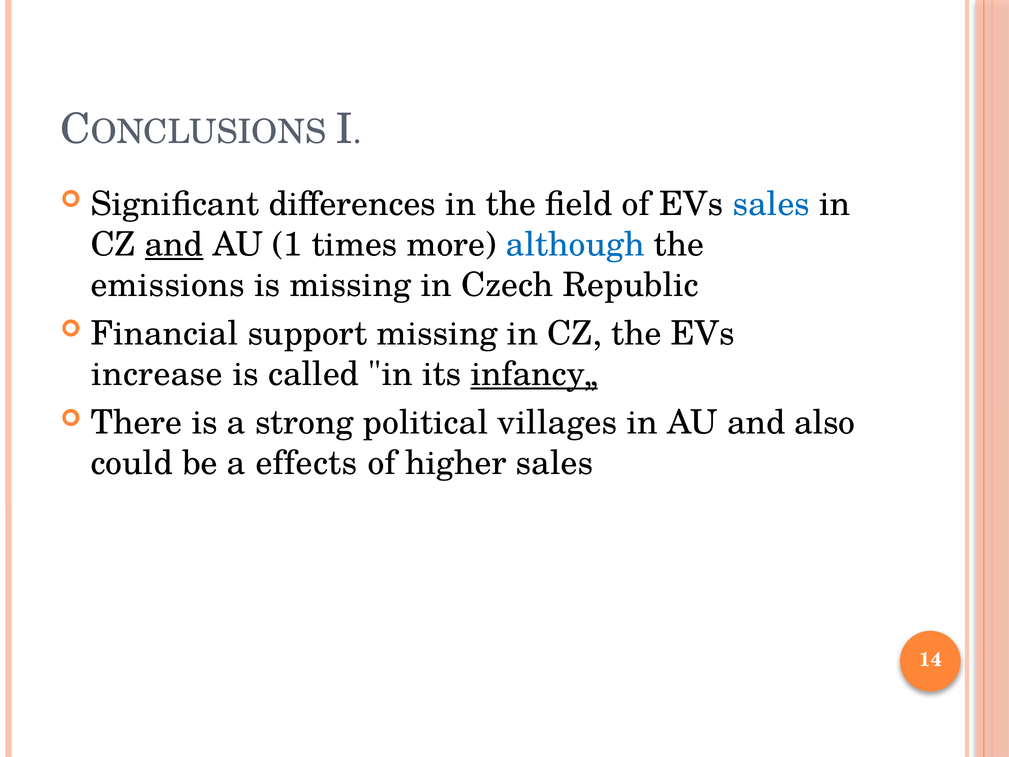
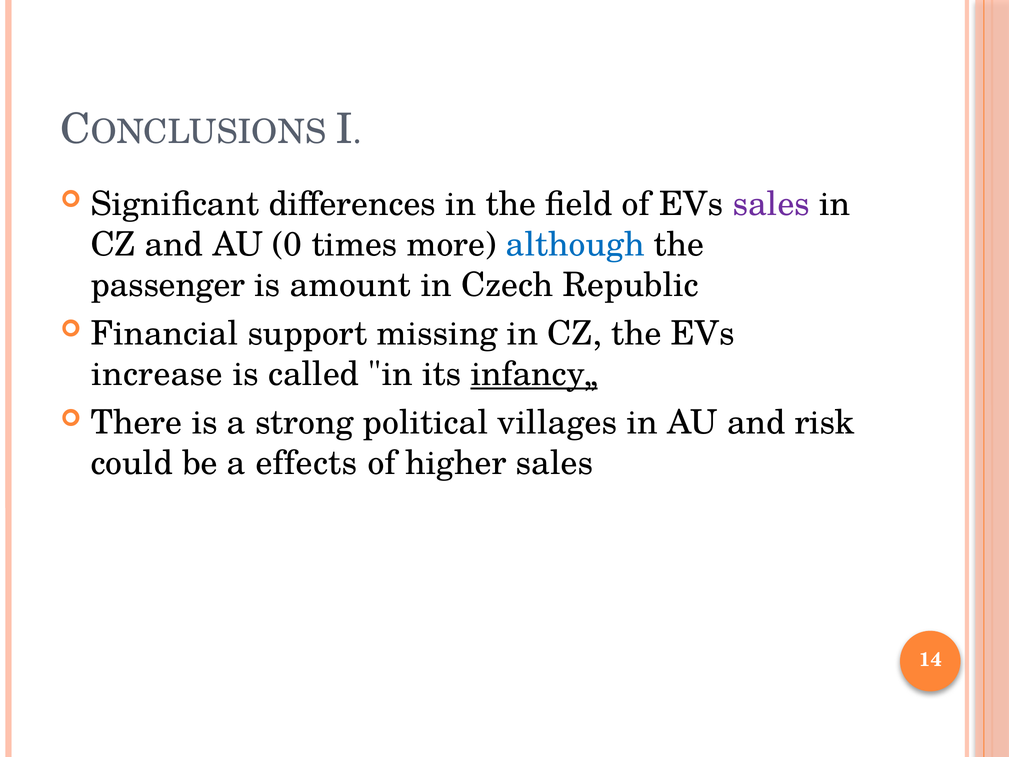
sales colour: blue -> purple (771, 204)
and underline: present -> none (174, 244)
1: 1 -> 0 (287, 244)
emissions: emissions -> passenger (168, 285)
is missing: missing -> amount (350, 285)
also: also -> risk (825, 423)
